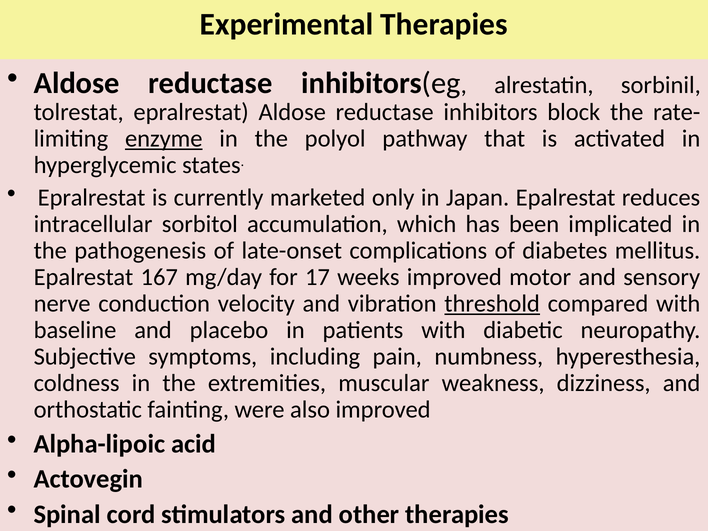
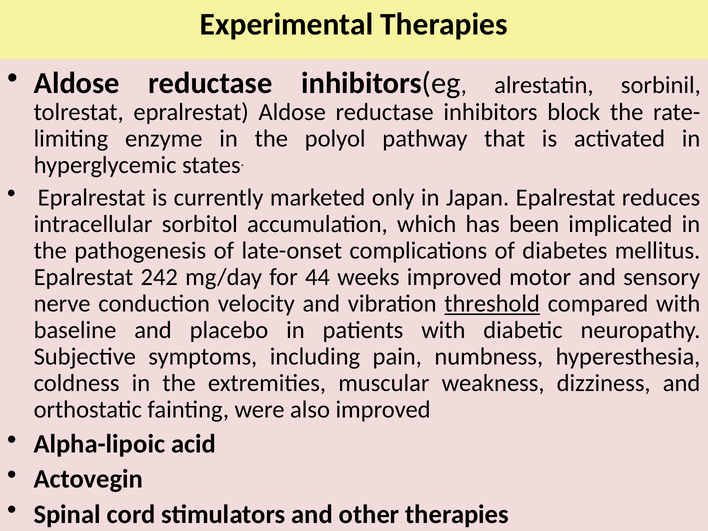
enzyme underline: present -> none (164, 139)
167: 167 -> 242 (159, 277)
17: 17 -> 44 (317, 277)
